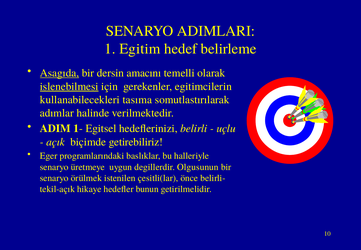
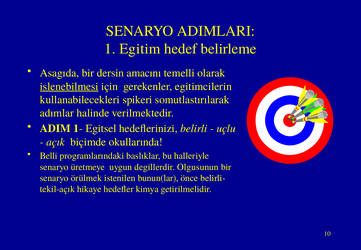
Asagıda underline: present -> none (59, 73)
tasıma: tasıma -> spikeri (137, 100)
getirebiliriz: getirebiliriz -> okullarında (136, 142)
Eger: Eger -> Belli (49, 156)
çesitli(lar: çesitli(lar -> bunun(lar (158, 178)
bunun: bunun -> kimya (147, 189)
